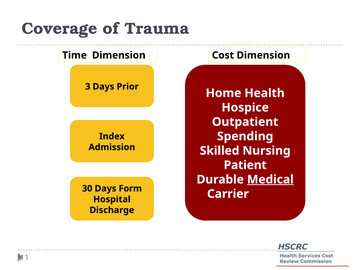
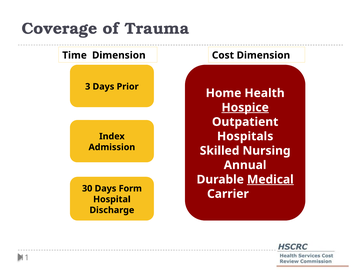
Hospice underline: none -> present (245, 108)
Spending: Spending -> Hospitals (245, 137)
Patient: Patient -> Annual (245, 166)
